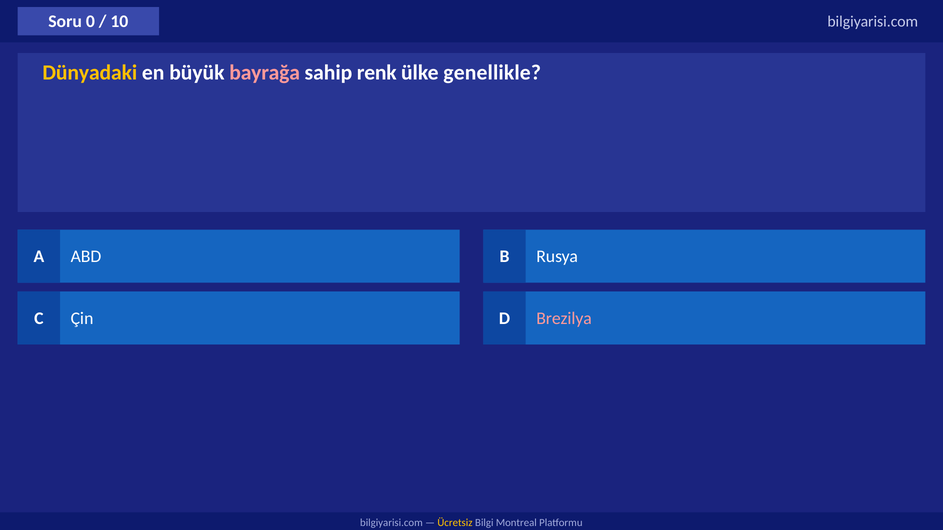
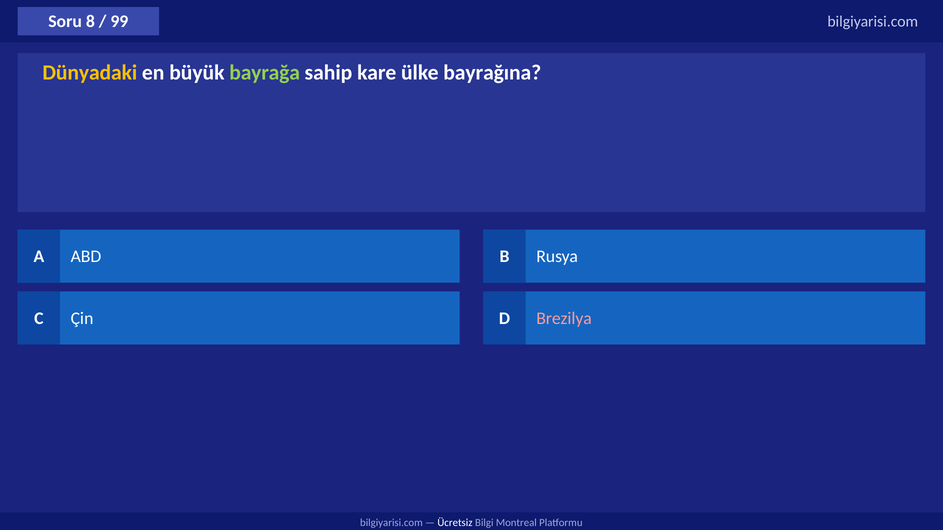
0: 0 -> 8 (90, 22)
10: 10 -> 99 (119, 22)
bayrağa colour: pink -> light green (265, 73)
renk: renk -> kare (377, 73)
genellikle: genellikle -> bayrağına (492, 73)
Ücretsiz colour: yellow -> white (455, 523)
